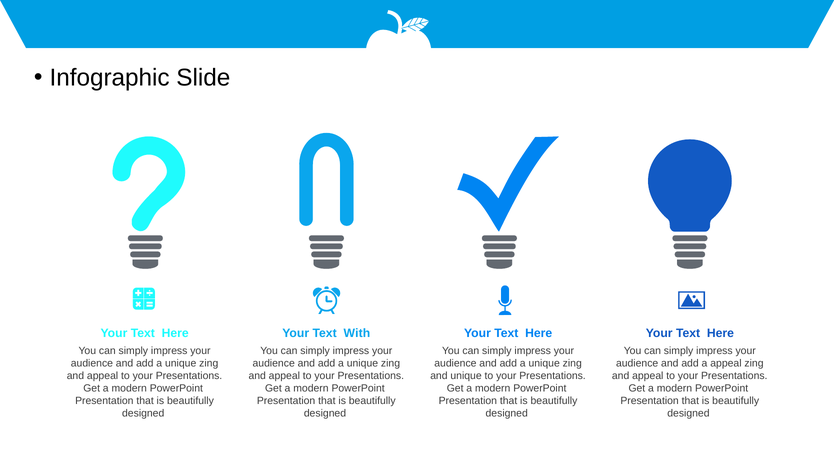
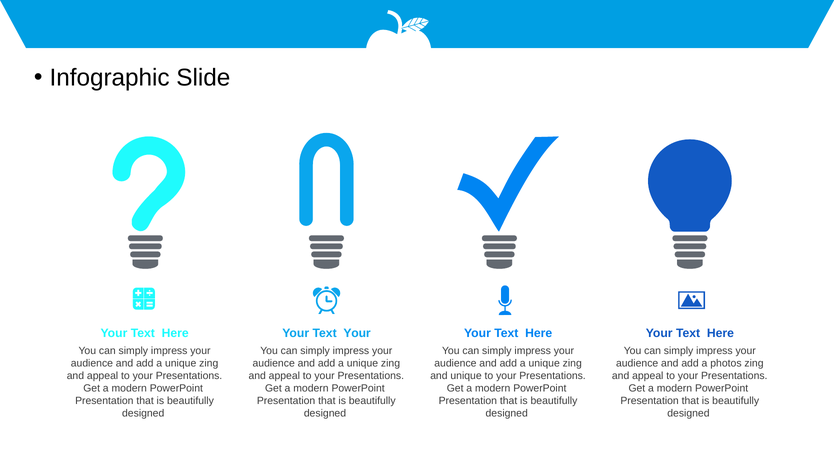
Text With: With -> Your (357, 333)
a appeal: appeal -> photos (726, 363)
